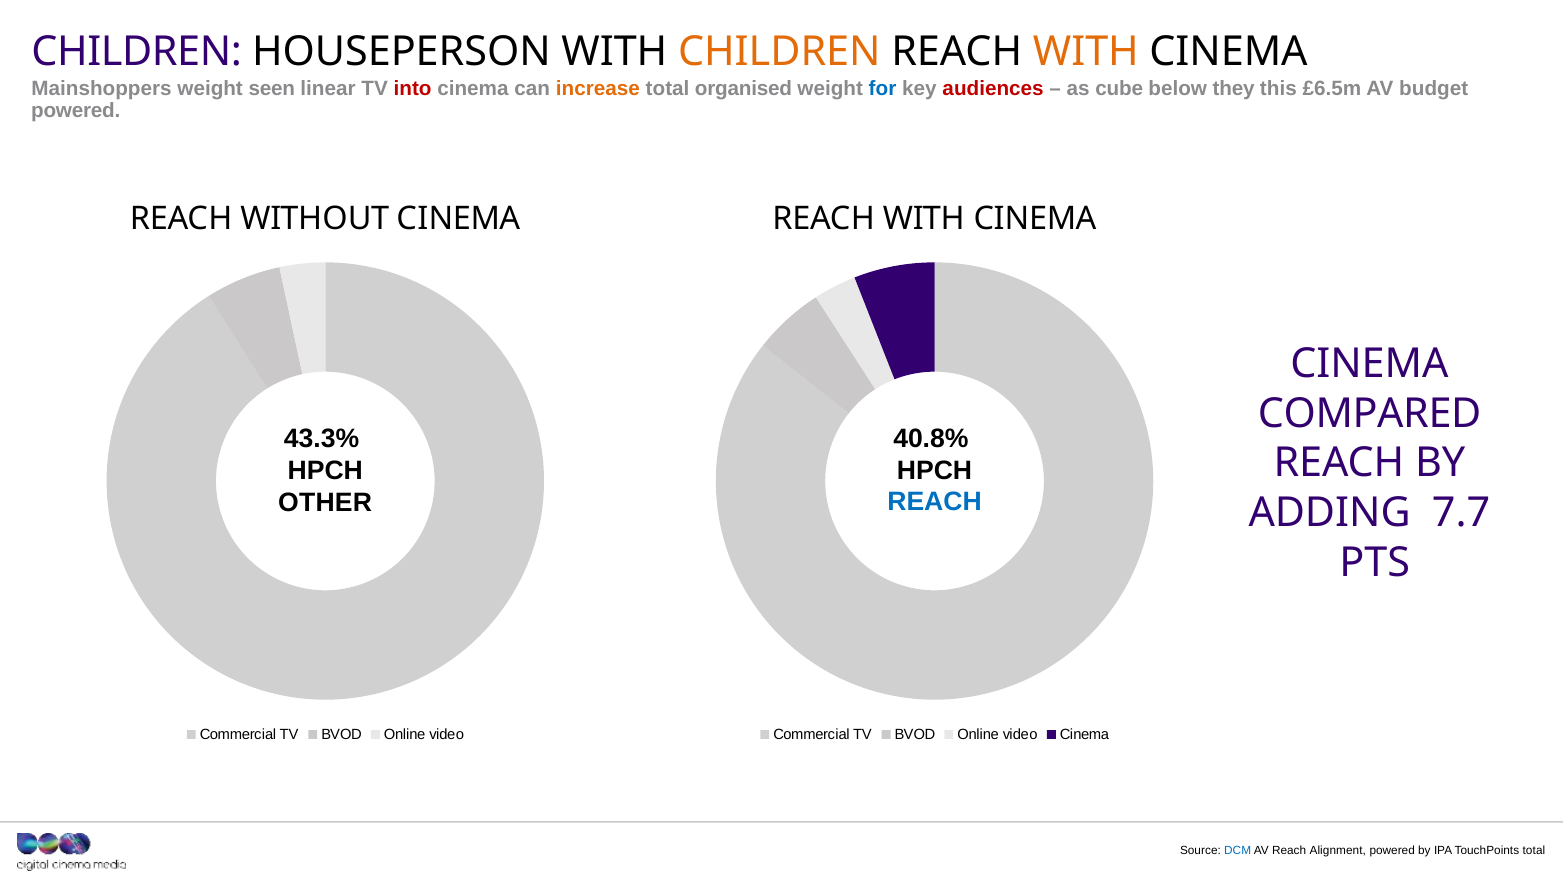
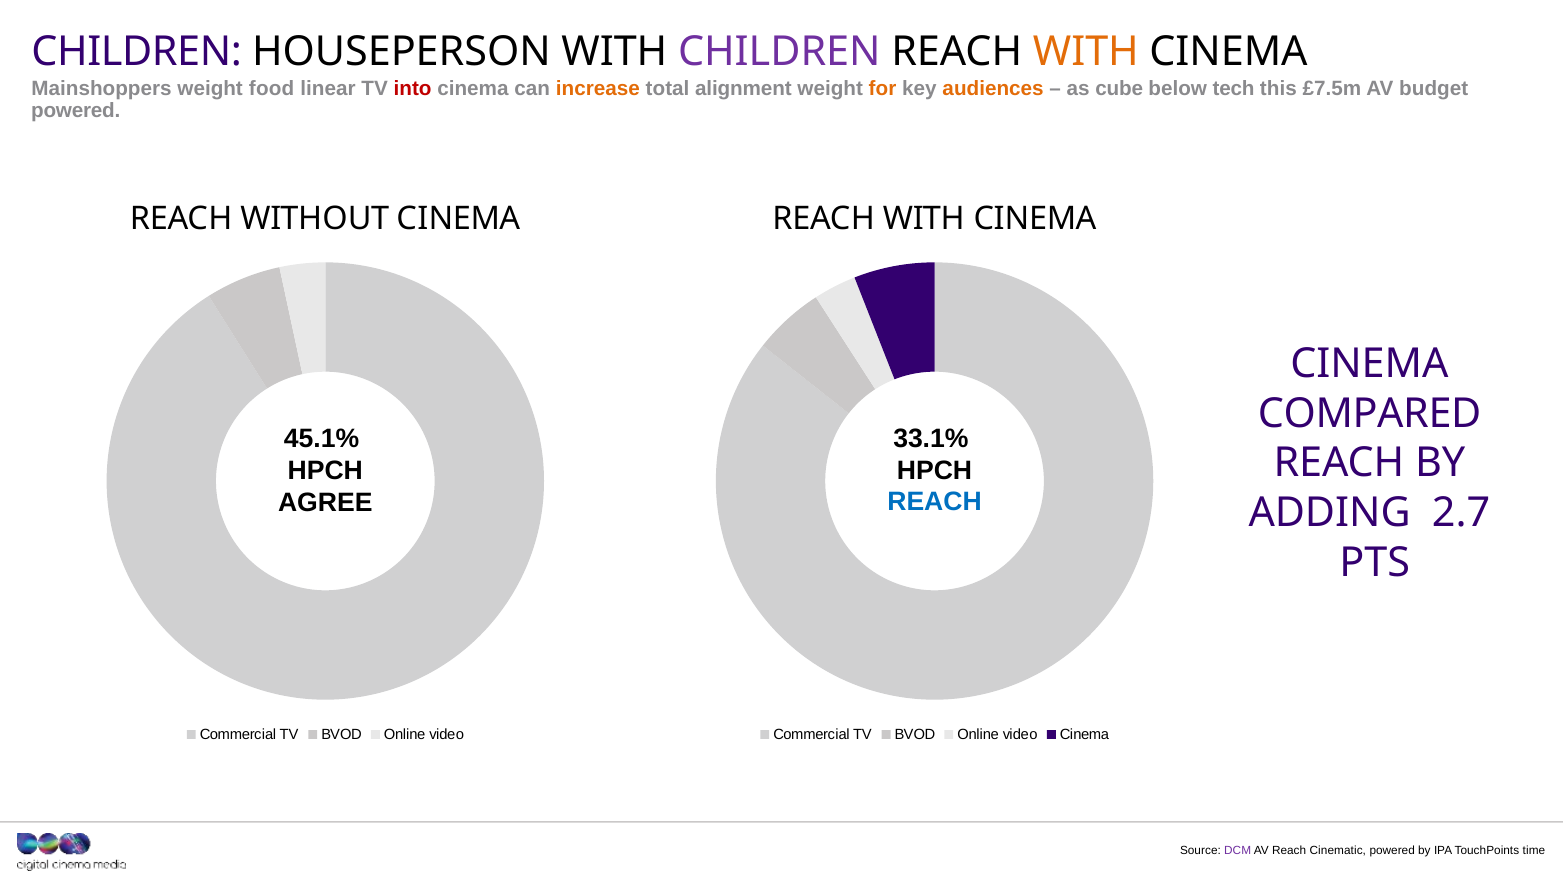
CHILDREN colour: orange -> purple (779, 52)
seen: seen -> food (272, 88)
organised: organised -> alignment (743, 88)
for colour: blue -> orange (883, 88)
audiences colour: red -> orange (993, 88)
they: they -> tech (1234, 88)
£6.5m: £6.5m -> £7.5m (1332, 88)
40.8%: 40.8% -> 33.1% (931, 438)
43.3%: 43.3% -> 45.1% (322, 439)
OTHER: OTHER -> AGREE (325, 503)
7.7: 7.7 -> 2.7 (1461, 513)
DCM colour: blue -> purple (1238, 851)
Alignment: Alignment -> Cinematic (1338, 851)
TouchPoints total: total -> time (1534, 851)
